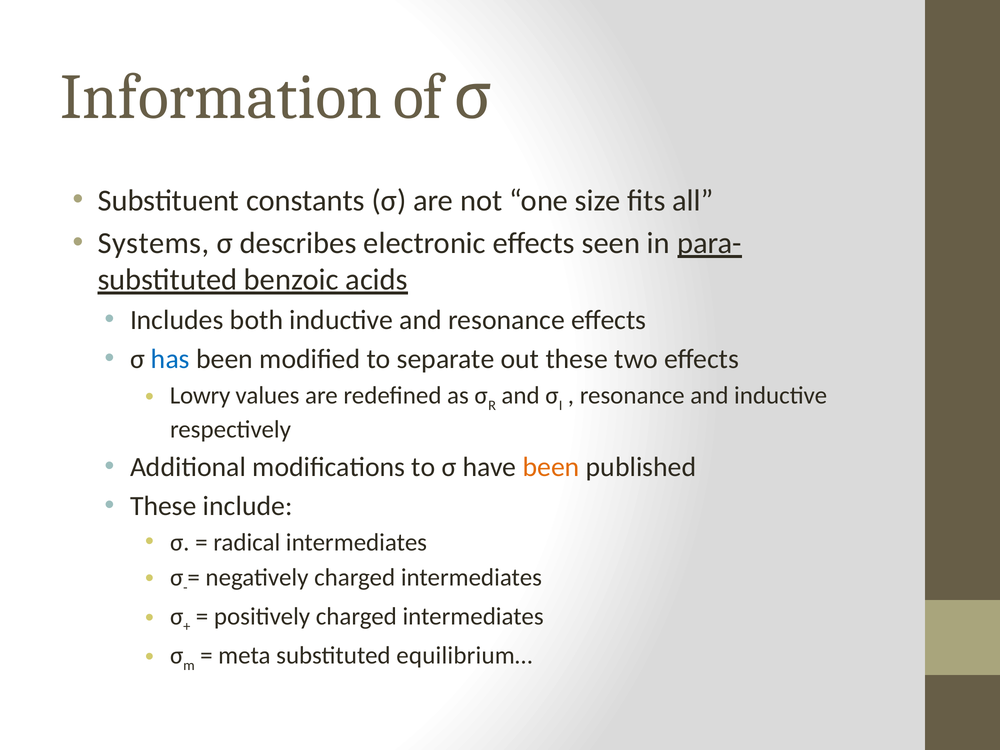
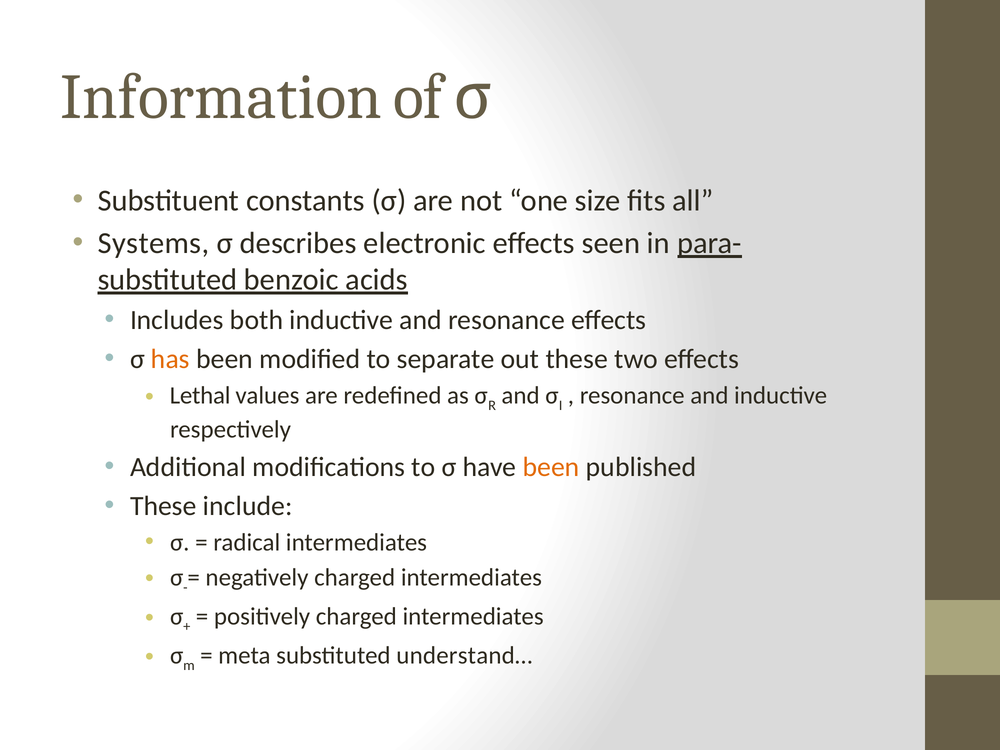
has colour: blue -> orange (170, 359)
Lowry: Lowry -> Lethal (200, 396)
equilibrium…: equilibrium… -> understand… (464, 656)
